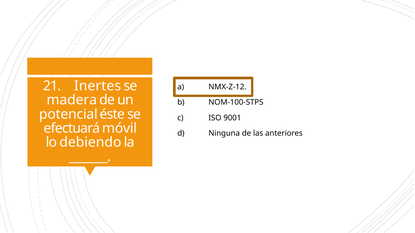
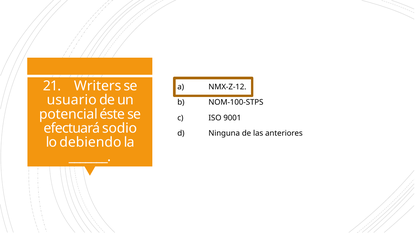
Inertes: Inertes -> Writers (98, 86)
madera: madera -> usuario (72, 100)
móvil: móvil -> sodio (120, 129)
